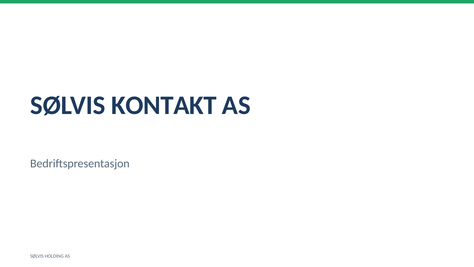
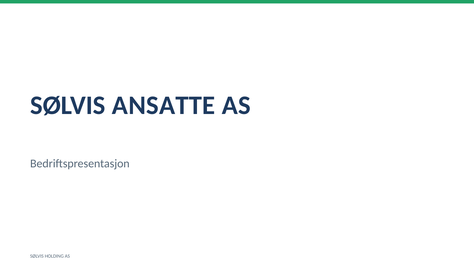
KONTAKT: KONTAKT -> ANSATTE (164, 105)
